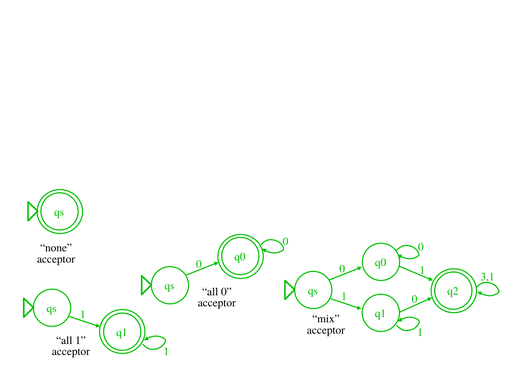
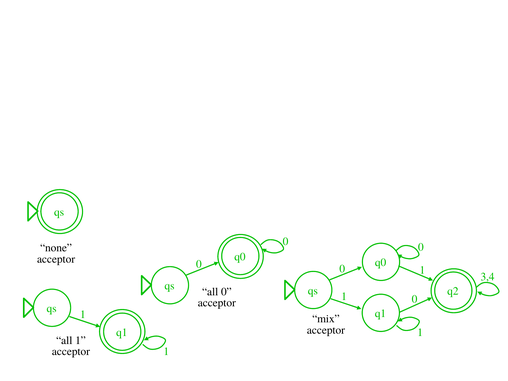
3,1: 3,1 -> 3,4 (488, 277)
